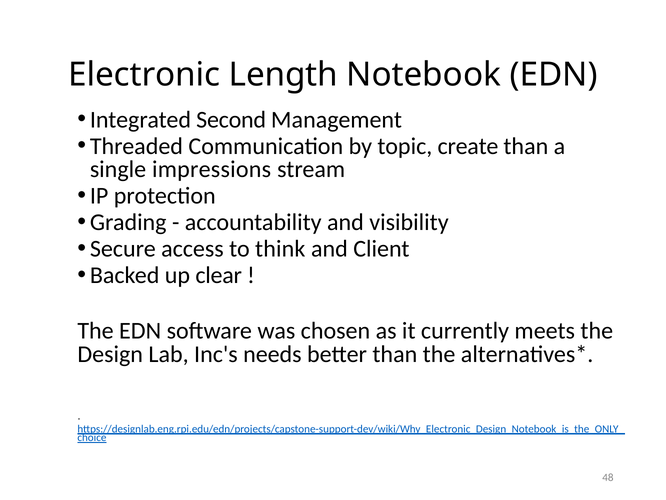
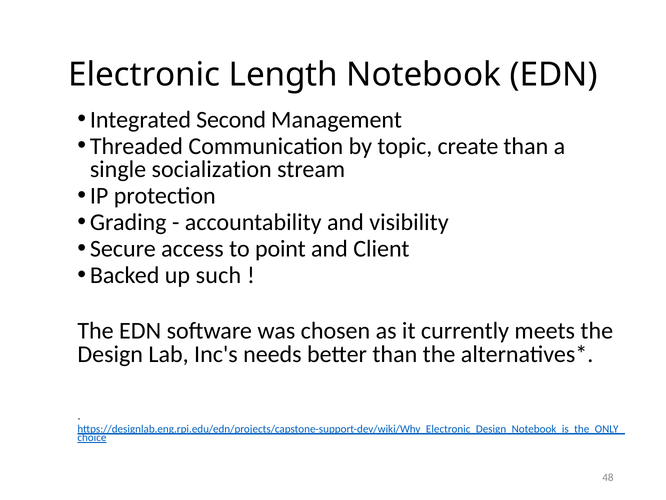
impressions: impressions -> socialization (212, 169)
think: think -> point (280, 249)
clear: clear -> such (218, 275)
